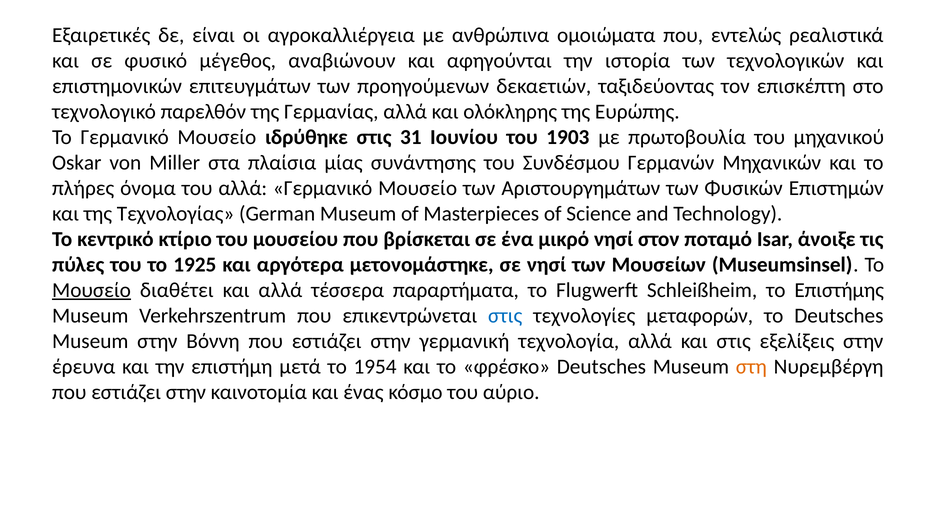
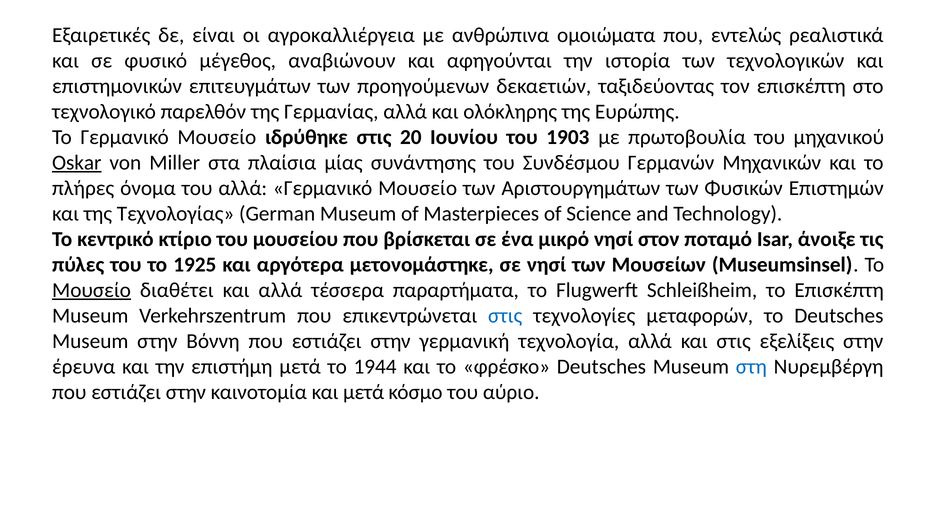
31: 31 -> 20 (411, 137)
Oskar underline: none -> present (77, 163)
το Επιστήμης: Επιστήμης -> Επισκέπτη (839, 290)
1954: 1954 -> 1944 (375, 367)
στη colour: orange -> blue (751, 367)
και ένας: ένας -> μετά (364, 393)
